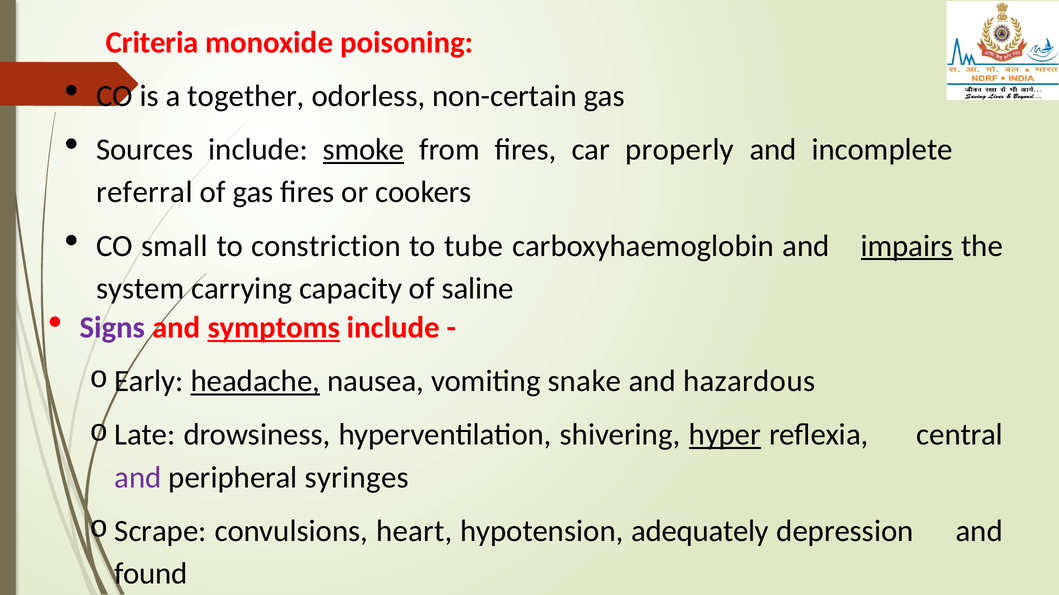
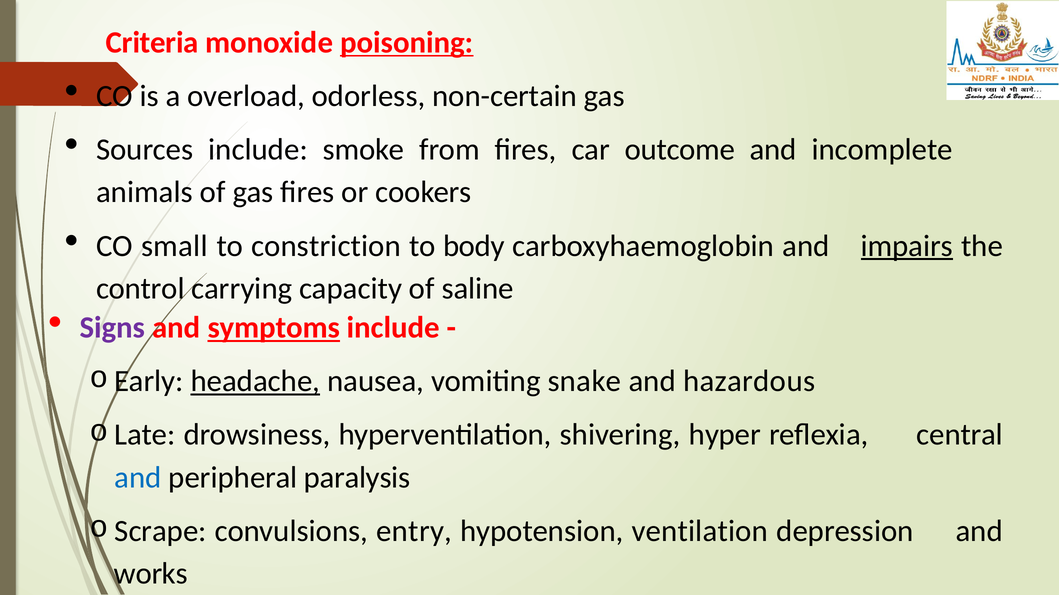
poisoning underline: none -> present (407, 43)
together: together -> overload (246, 96)
smoke underline: present -> none (364, 150)
properly: properly -> outcome (680, 150)
referral: referral -> animals (145, 193)
tube: tube -> body (474, 246)
system: system -> control (140, 289)
hyper underline: present -> none (725, 435)
and colour: purple -> blue (138, 478)
syringes: syringes -> paralysis (357, 478)
heart: heart -> entry (414, 532)
adequately: adequately -> ventilation (700, 532)
found: found -> works (151, 574)
